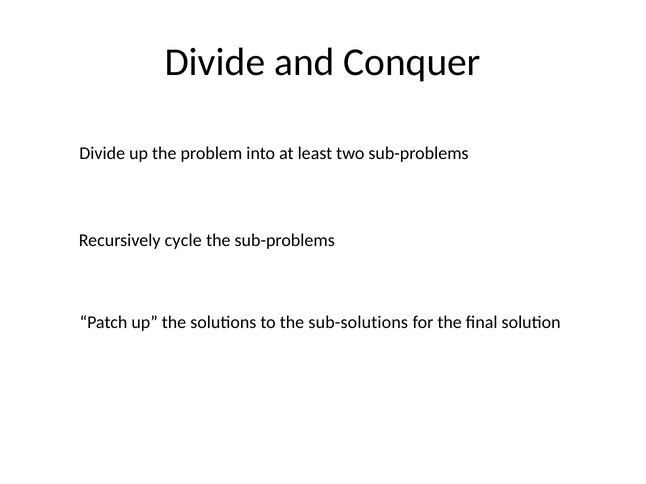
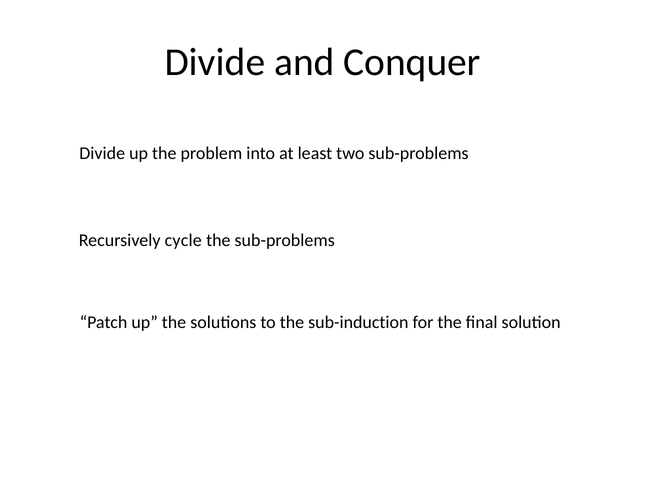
sub-solutions: sub-solutions -> sub-induction (358, 323)
